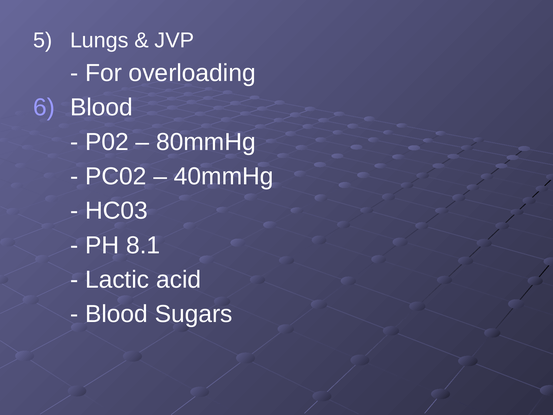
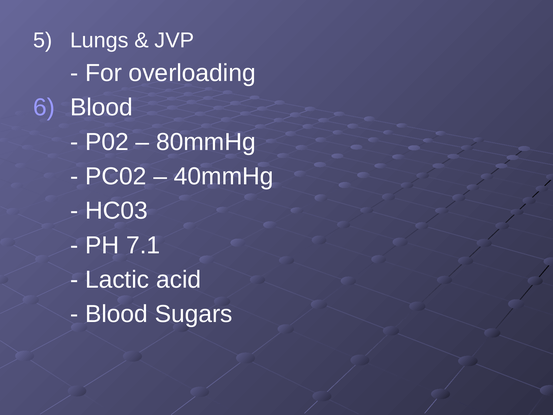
8.1: 8.1 -> 7.1 (143, 245)
